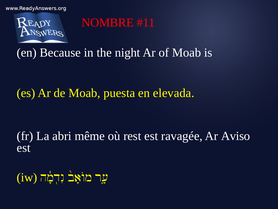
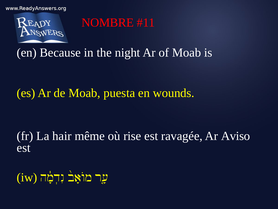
elevada: elevada -> wounds (174, 93)
abri: abri -> hair (62, 136)
rest: rest -> rise (132, 136)
